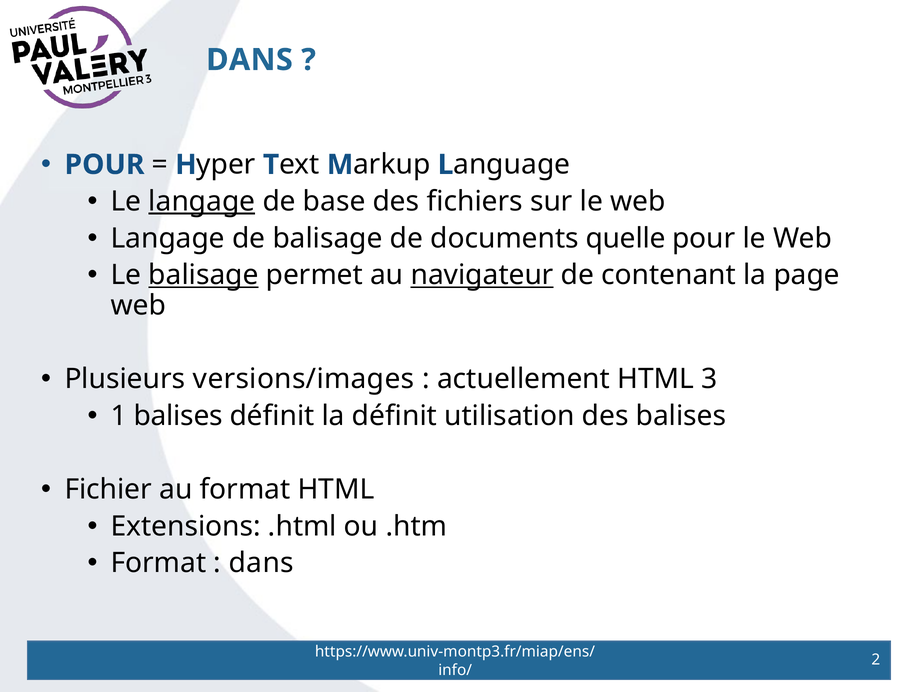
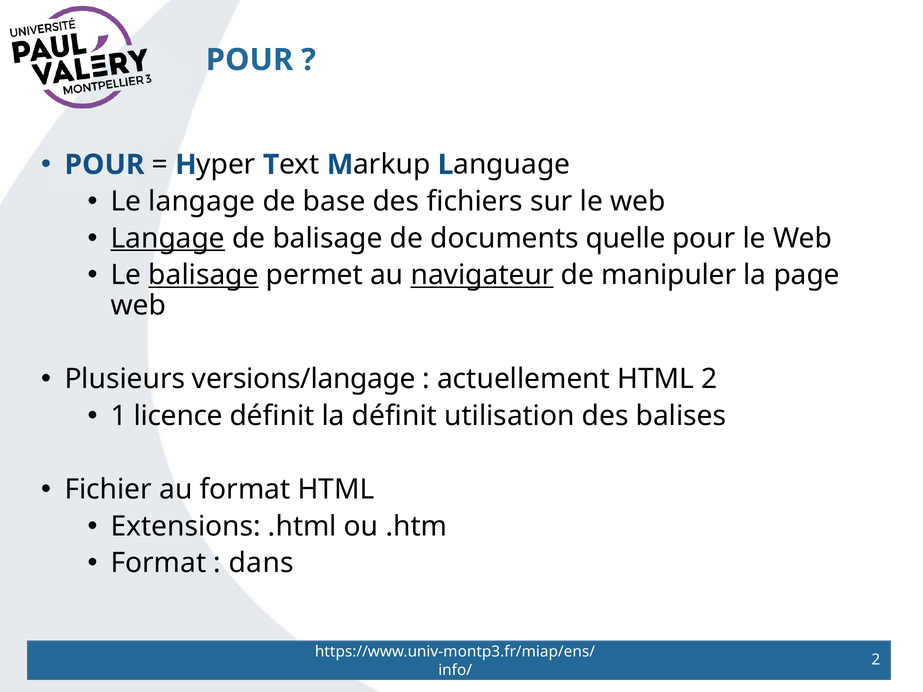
DANS: DANS -> POUR (250, 60)
langage underline: present -> none (202, 202)
Langage underline: none -> present (168, 238)
contenant: contenant -> manipuler (669, 275)
versions/images: versions/images -> versions/langage (304, 379)
HTML 3: 3 -> 2 (710, 379)
1 balises: balises -> licence (178, 416)
